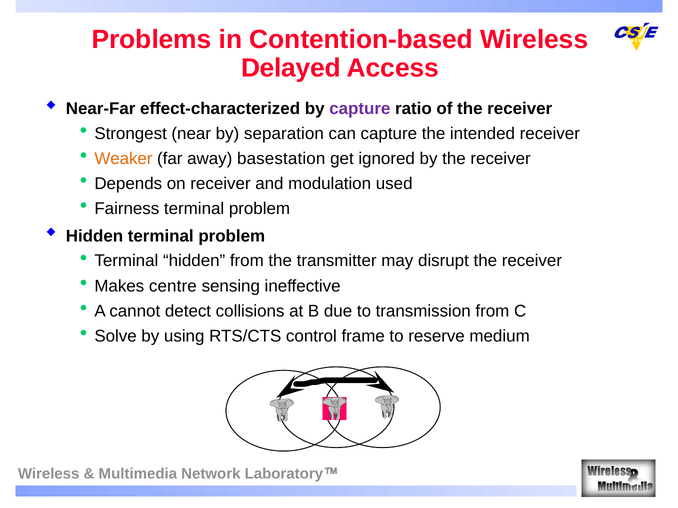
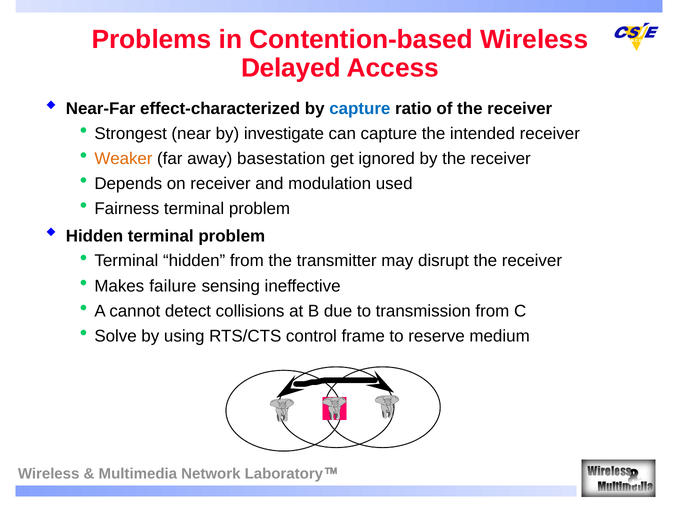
capture colour: purple -> blue (360, 109)
separation: separation -> investigate (284, 134)
centre: centre -> failure (173, 286)
